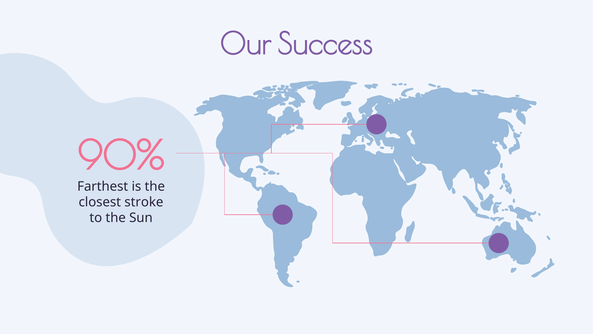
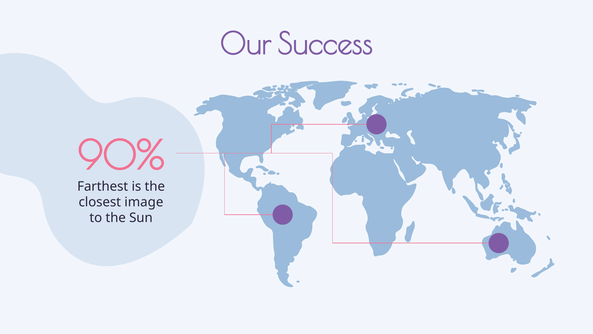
stroke: stroke -> image (144, 202)
